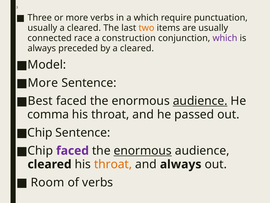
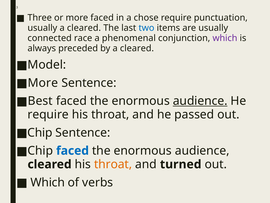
more verbs: verbs -> faced (102, 18)
a which: which -> chose (146, 18)
two colour: orange -> blue (146, 28)
construction: construction -> phenomenal (129, 38)
comma: comma -> require (48, 114)
faced colour: purple -> blue (73, 150)
enormous underline: present -> none (143, 150)
and always: always -> turned (181, 164)
Room: Room -> Which (48, 182)
